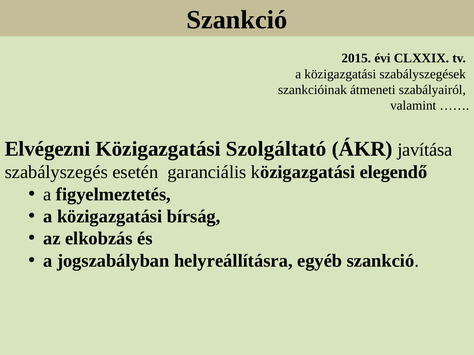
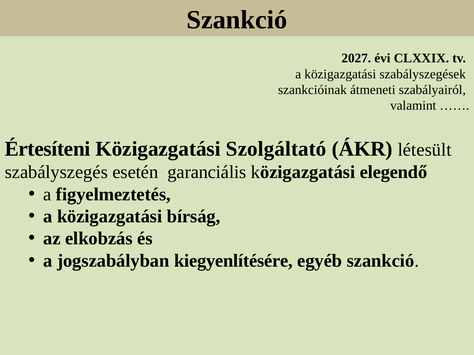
2015: 2015 -> 2027 (356, 58)
Elvégezni: Elvégezni -> Értesíteni (48, 149)
javítása: javítása -> létesült (425, 150)
helyreállításra: helyreállításra -> kiegyenlítésére (233, 261)
